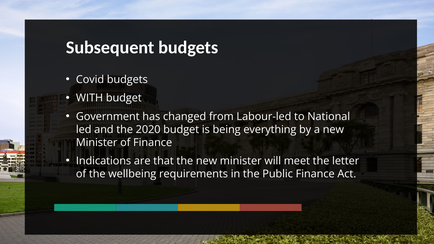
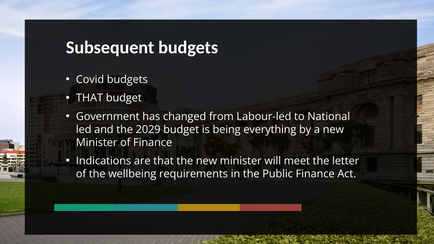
WITH: WITH -> THAT (90, 98)
2020: 2020 -> 2029 (148, 130)
